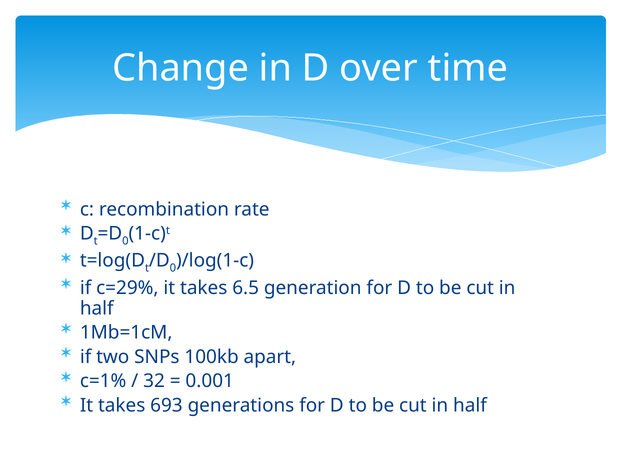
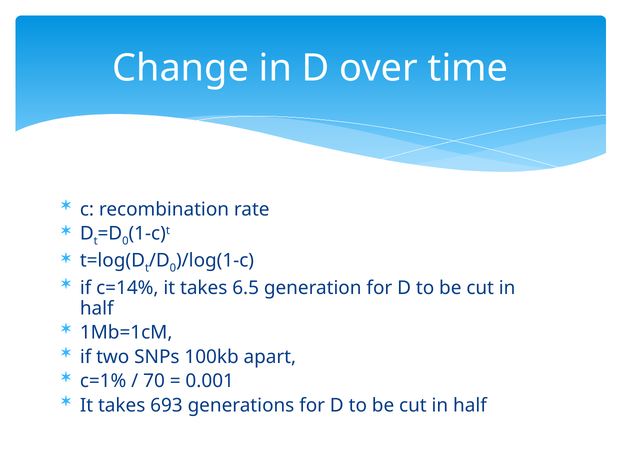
c=29%: c=29% -> c=14% (127, 288)
32: 32 -> 70 (154, 381)
